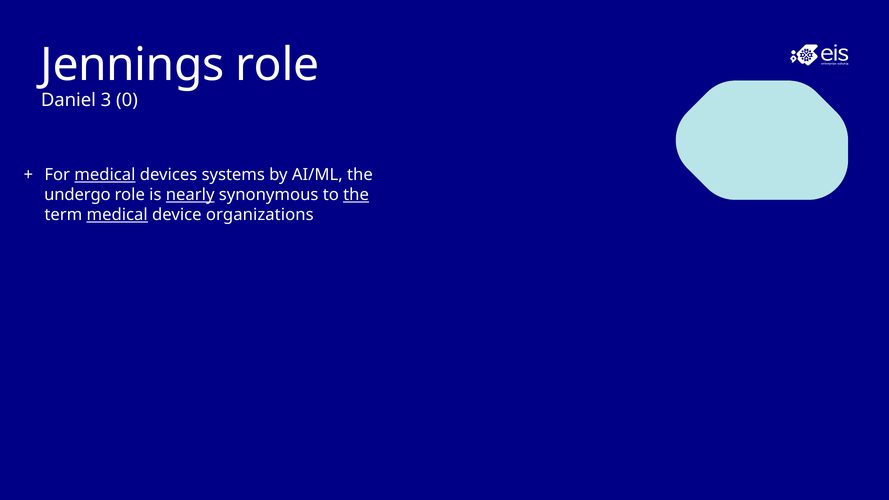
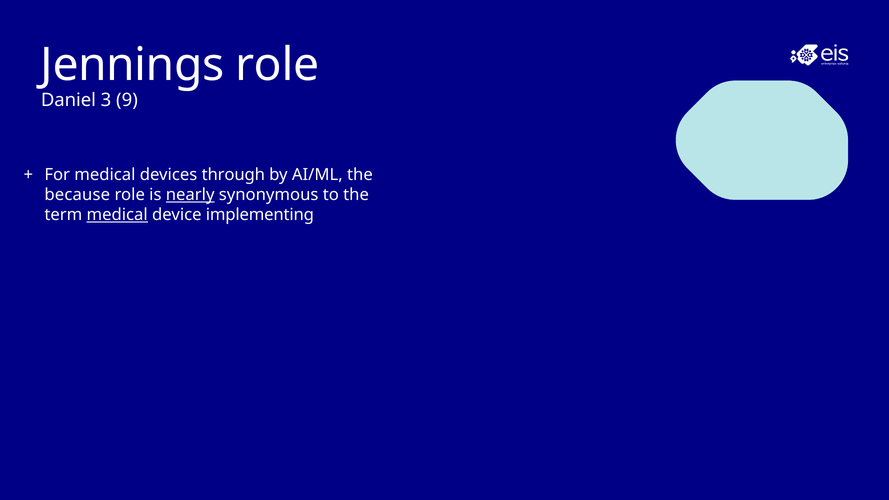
0: 0 -> 9 (127, 100)
medical underline: present -> none (105, 175)
systems: systems -> through (233, 175)
undergo: undergo -> because (77, 195)
the underline: present -> none (356, 195)
organizations: organizations -> implementing (260, 215)
